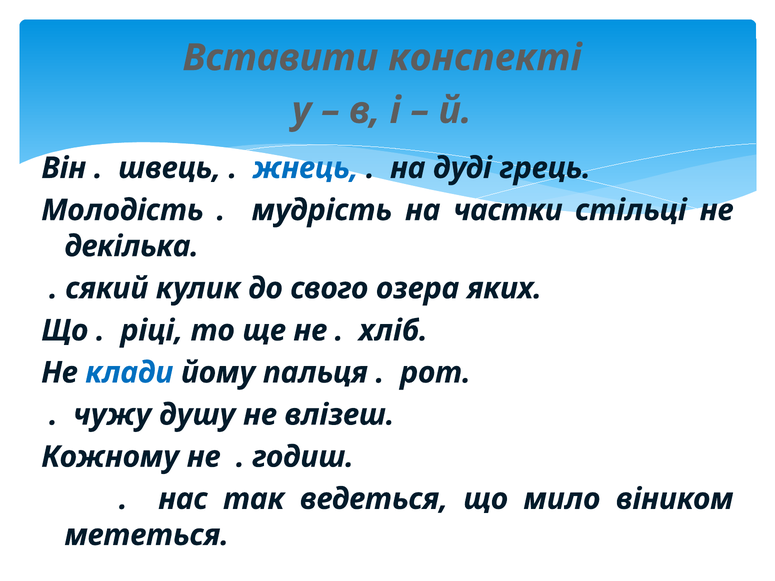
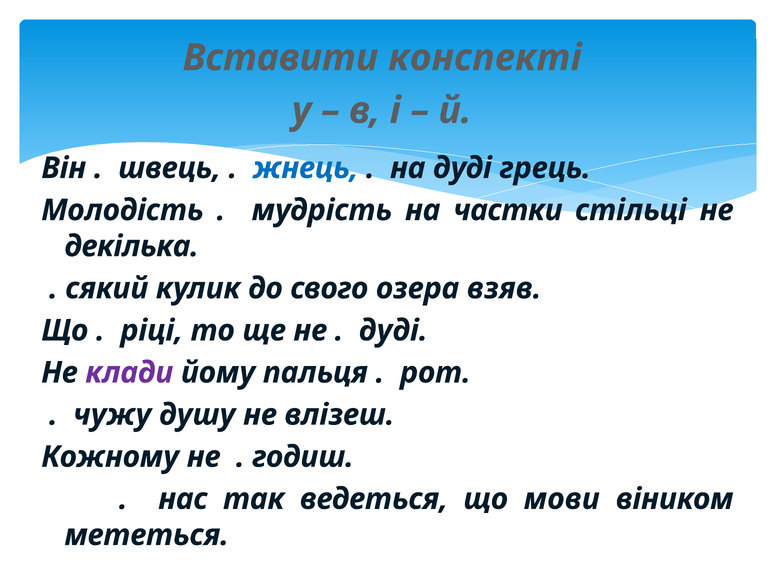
яких: яких -> взяв (504, 289)
хліб: хліб -> дуді (393, 331)
клади colour: blue -> purple (129, 373)
мило: мило -> мови (562, 499)
